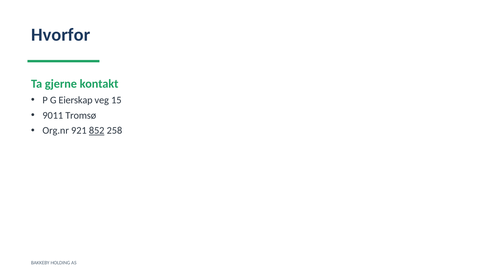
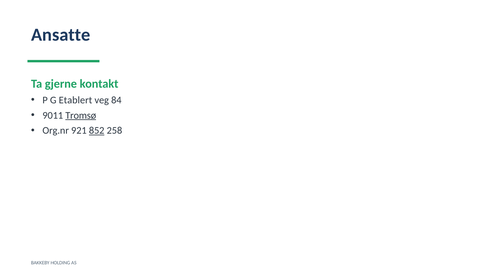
Hvorfor: Hvorfor -> Ansatte (61, 35)
Eierskap: Eierskap -> Etablert (75, 100)
15: 15 -> 84 (116, 100)
Tromsø underline: none -> present (81, 116)
